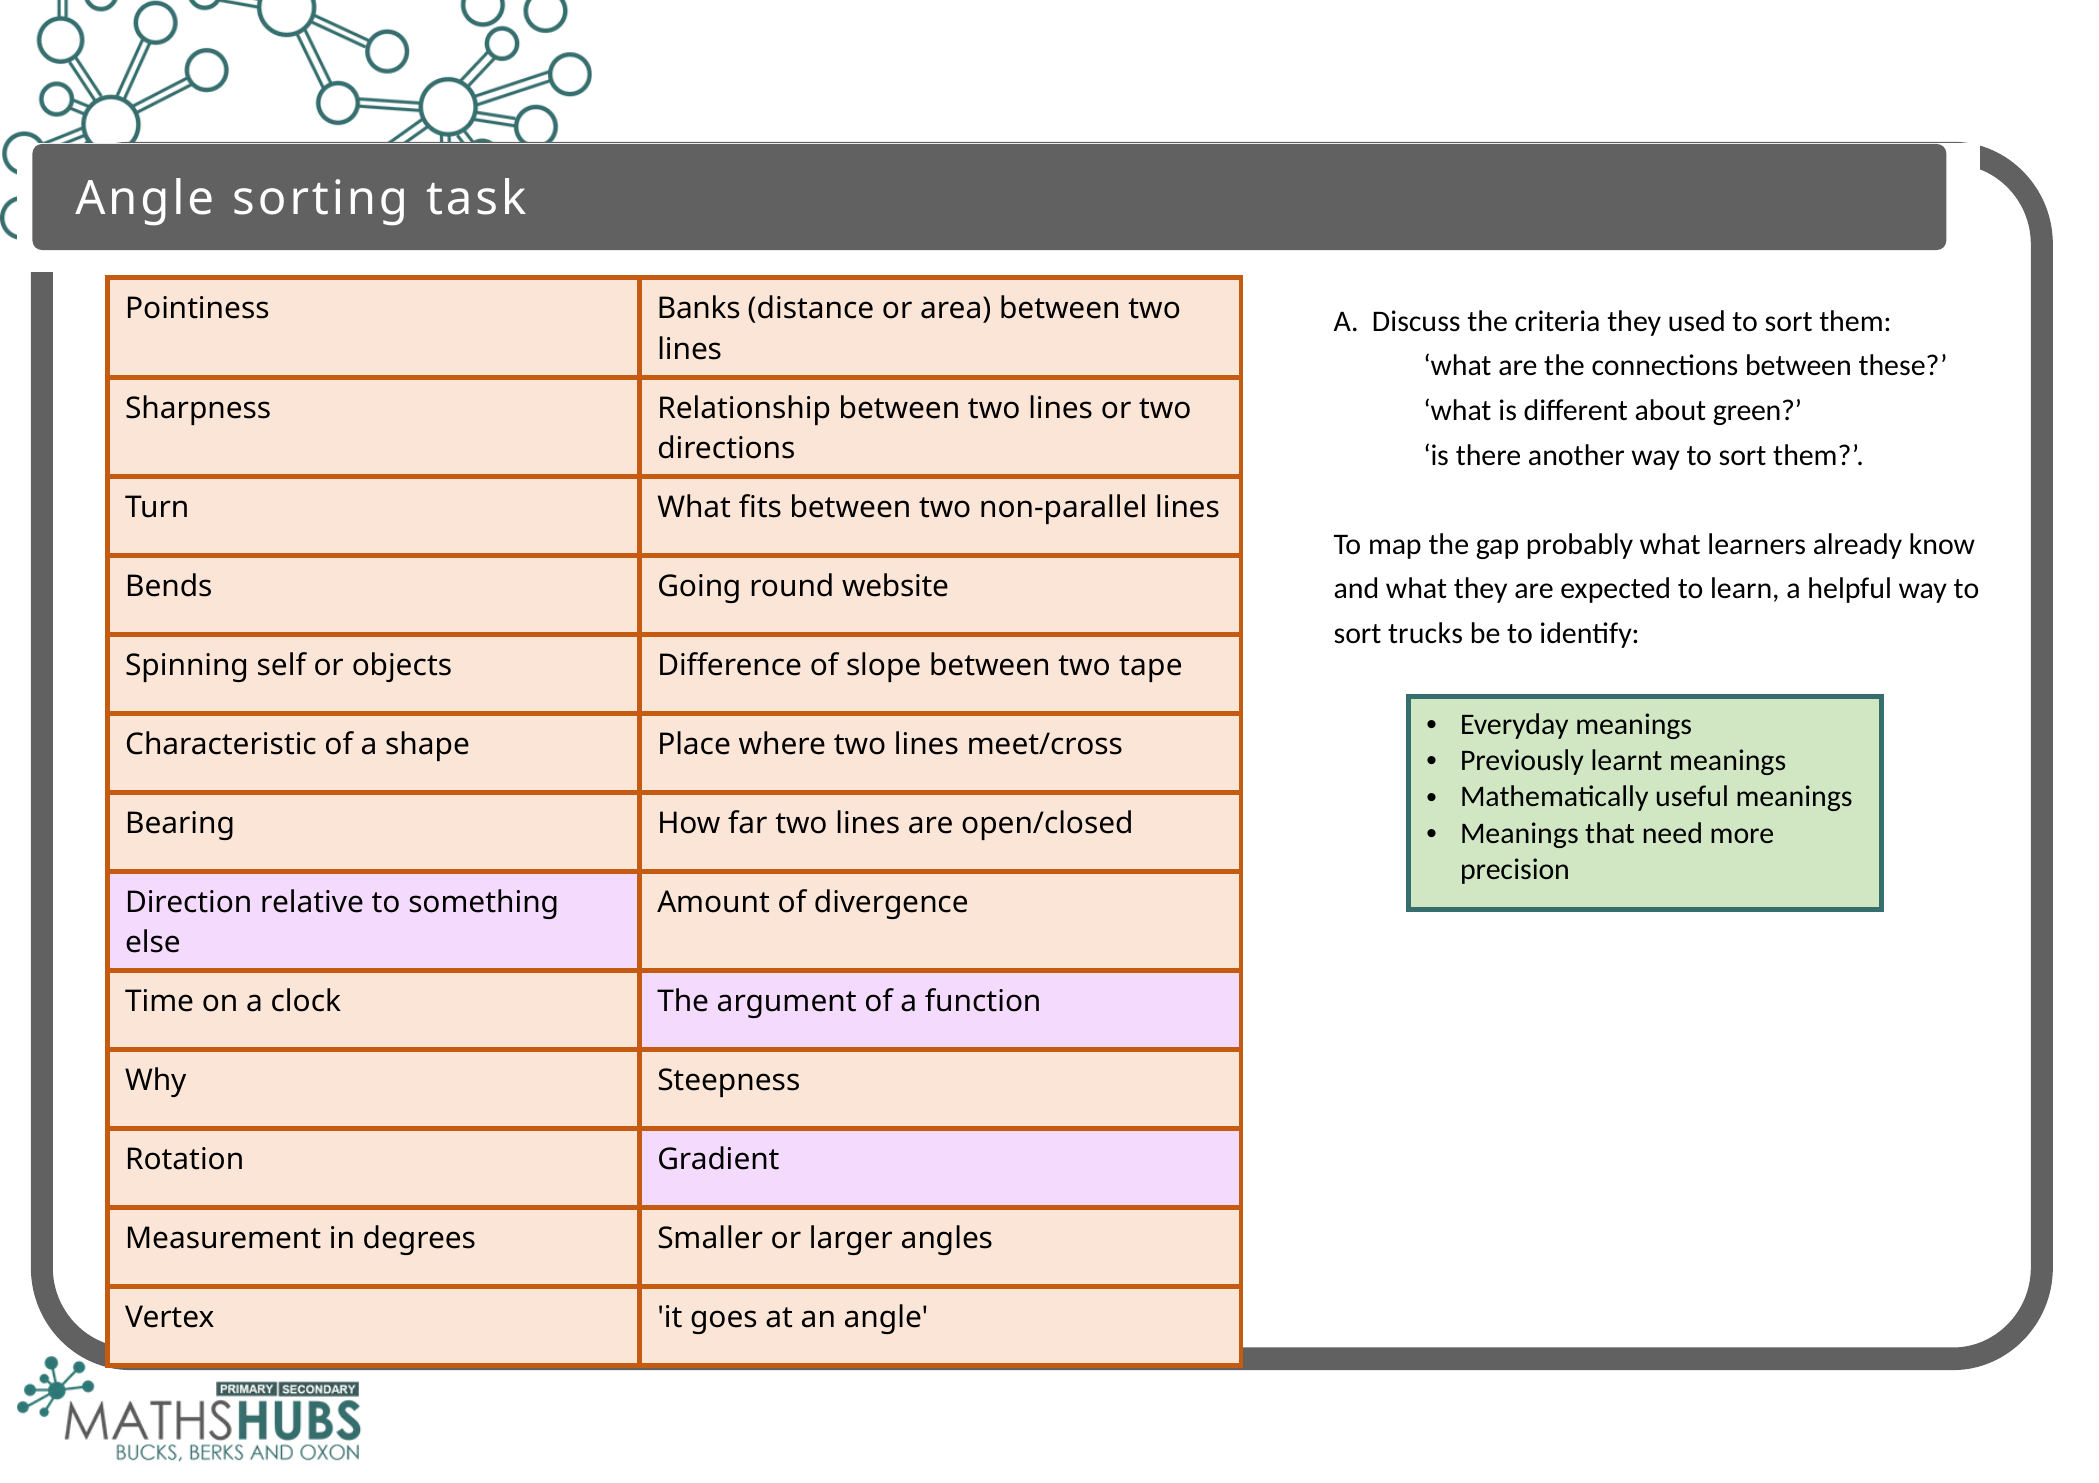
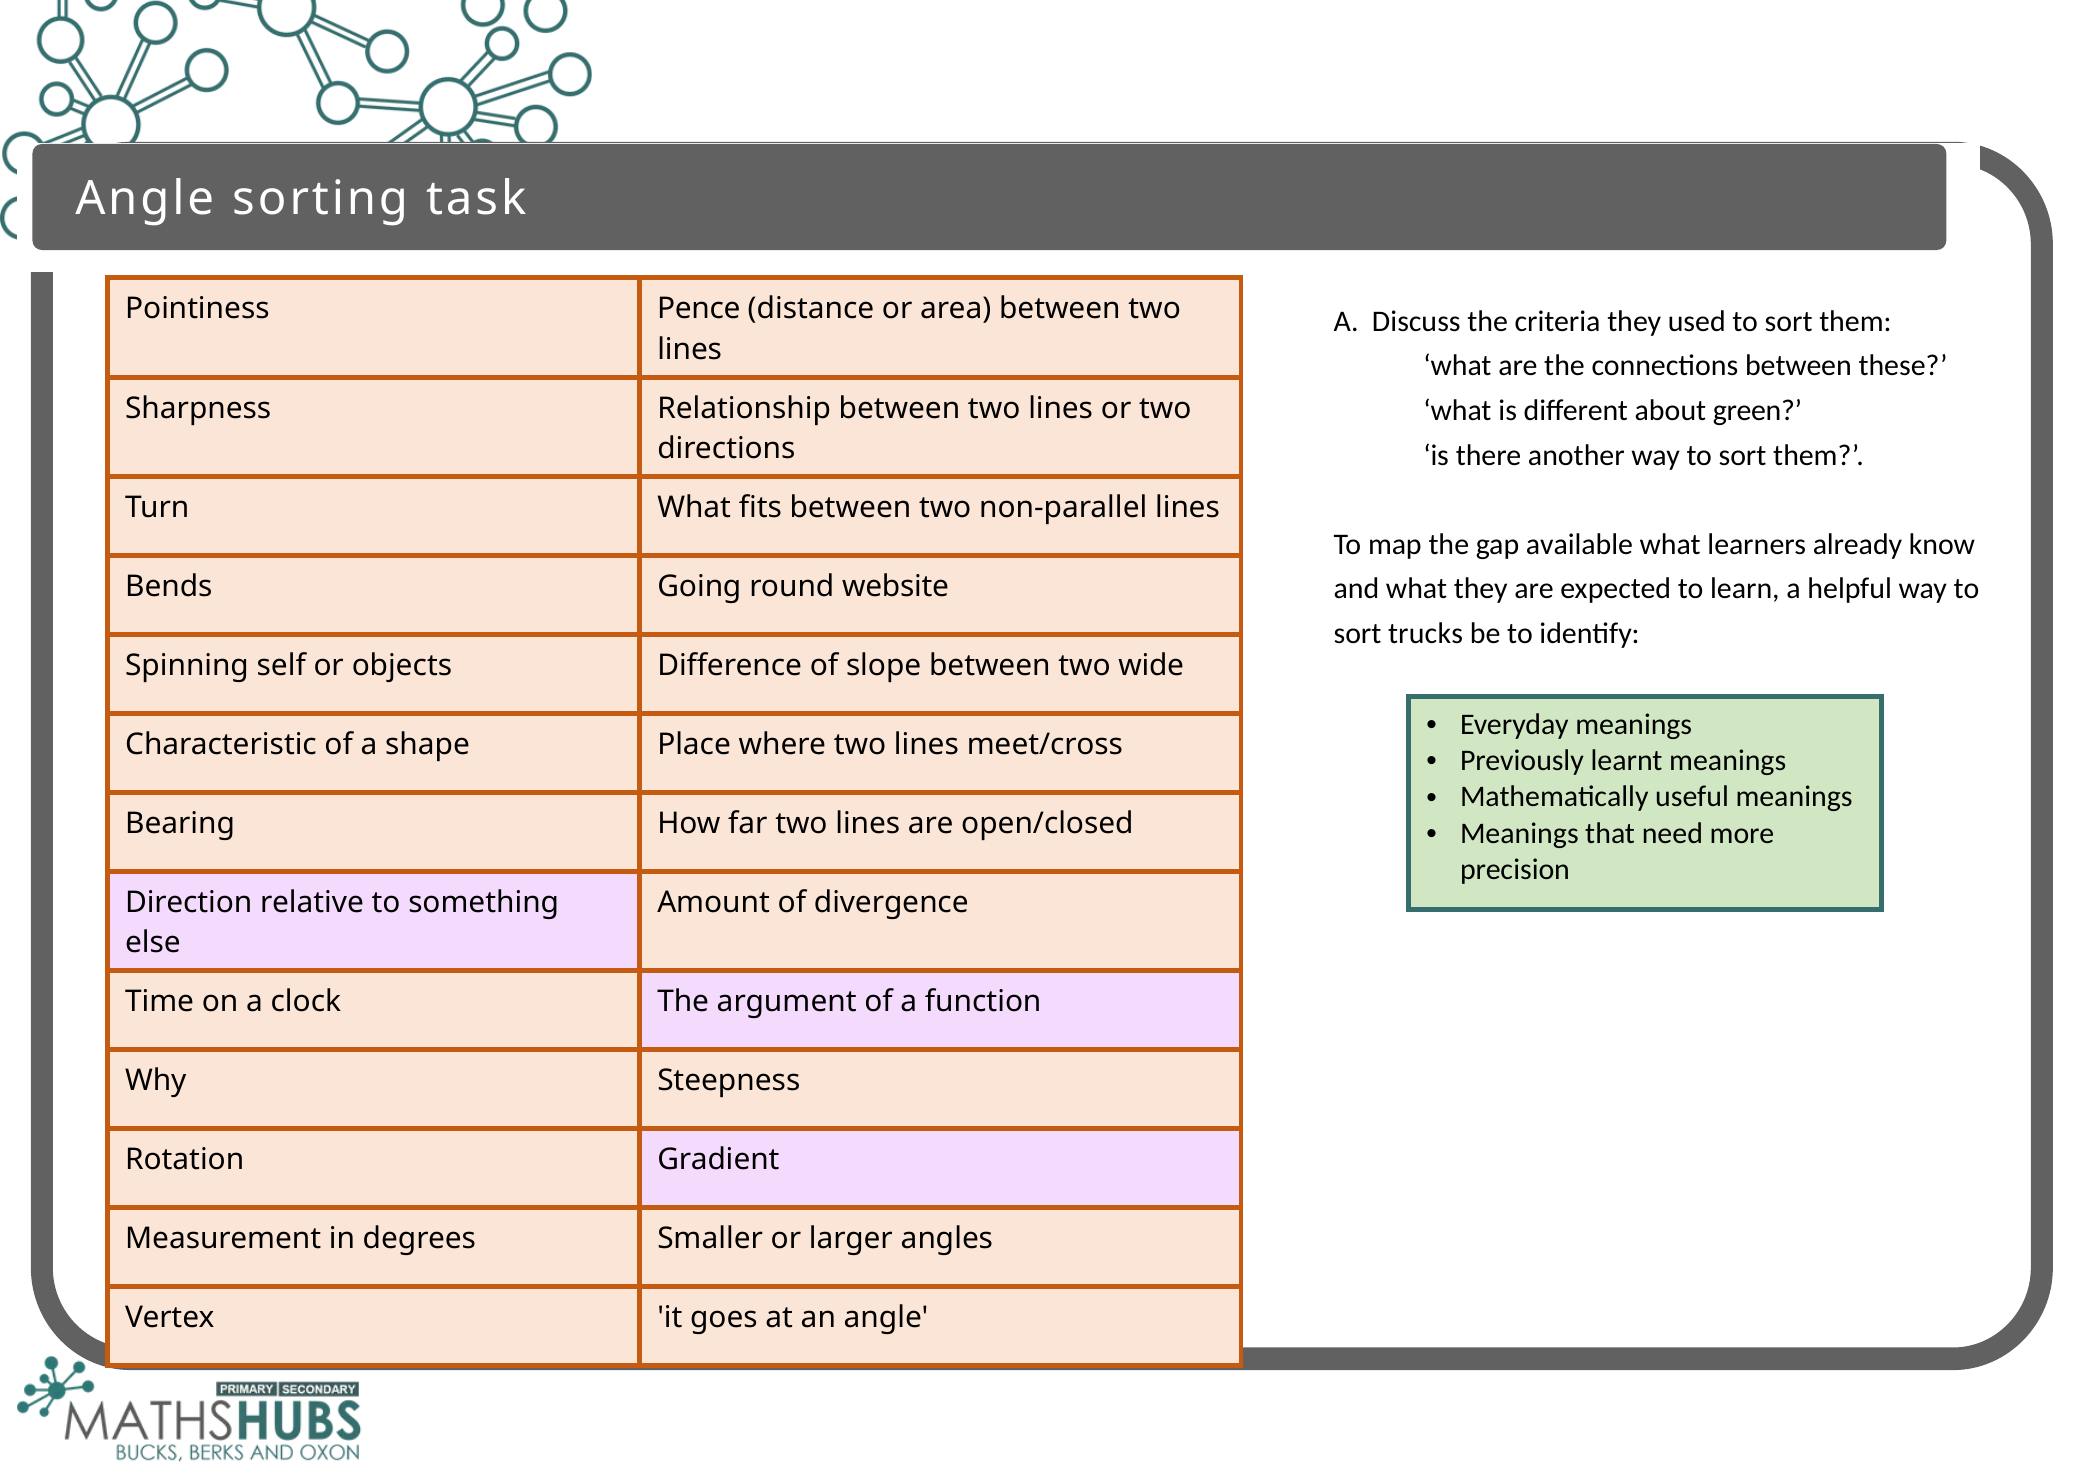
Banks: Banks -> Pence (699, 309)
probably: probably -> available (1579, 544)
tape: tape -> wide (1151, 666)
